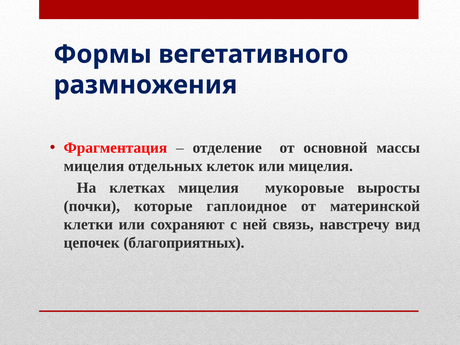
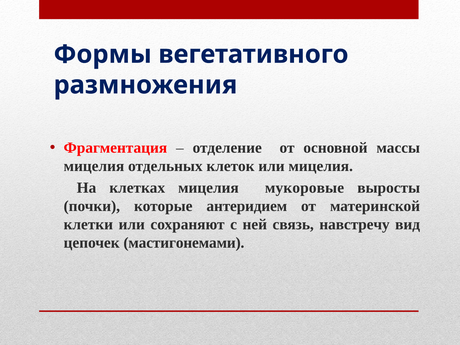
гаплоидное: гаплоидное -> антеридием (247, 206)
благоприятных: благоприятных -> мастигонемами (184, 243)
